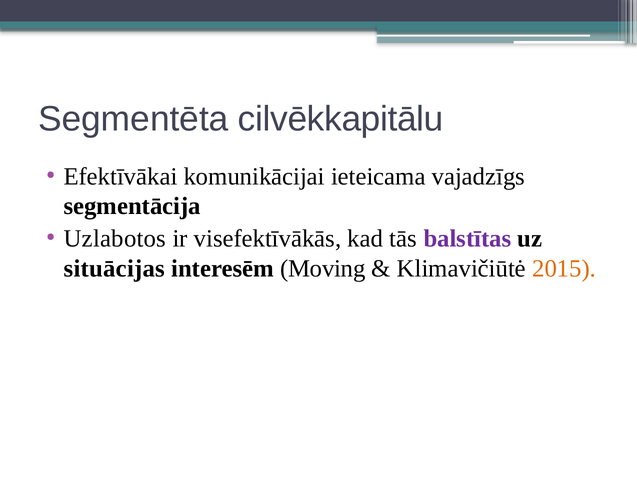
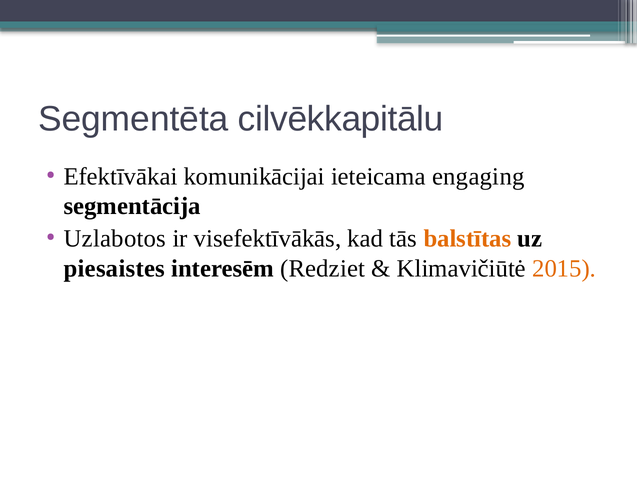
vajadzīgs: vajadzīgs -> engaging (478, 176)
balstītas colour: purple -> orange (467, 239)
situācijas: situācijas -> piesaistes (114, 268)
Moving: Moving -> Redziet (323, 268)
